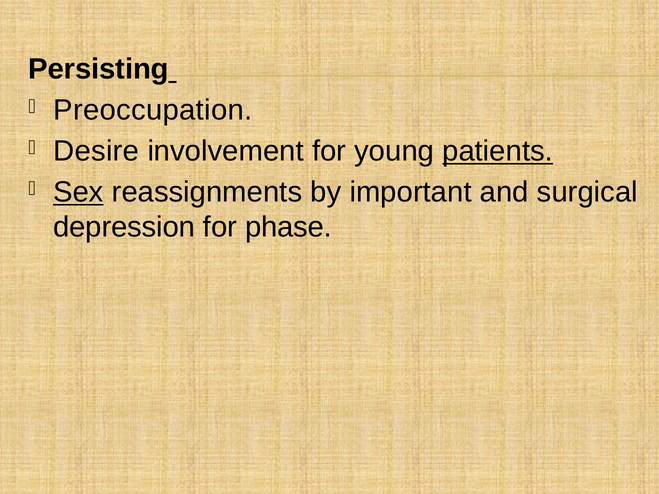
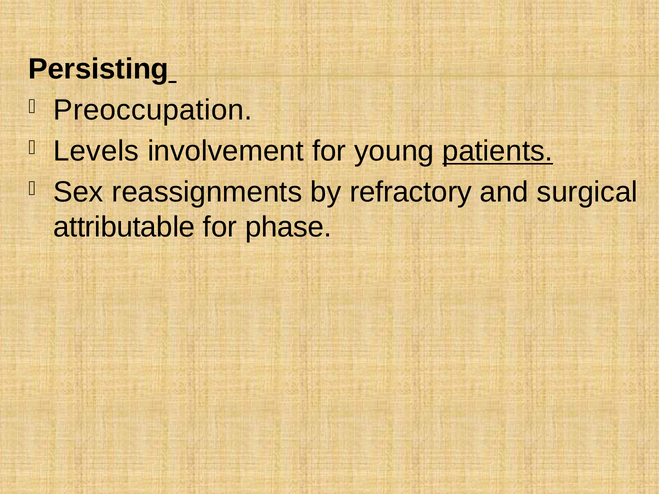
Desire: Desire -> Levels (96, 151)
Sex underline: present -> none (78, 192)
important: important -> refractory (411, 192)
depression: depression -> attributable (124, 227)
